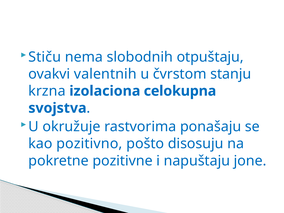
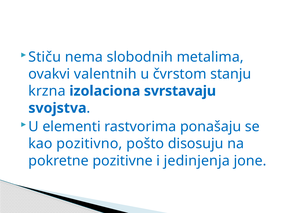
otpuštaju: otpuštaju -> metalima (210, 57)
celokupna: celokupna -> svrstavaju (180, 91)
okružuje: okružuje -> elementi (72, 127)
napuštaju: napuštaju -> jedinjenja (197, 161)
